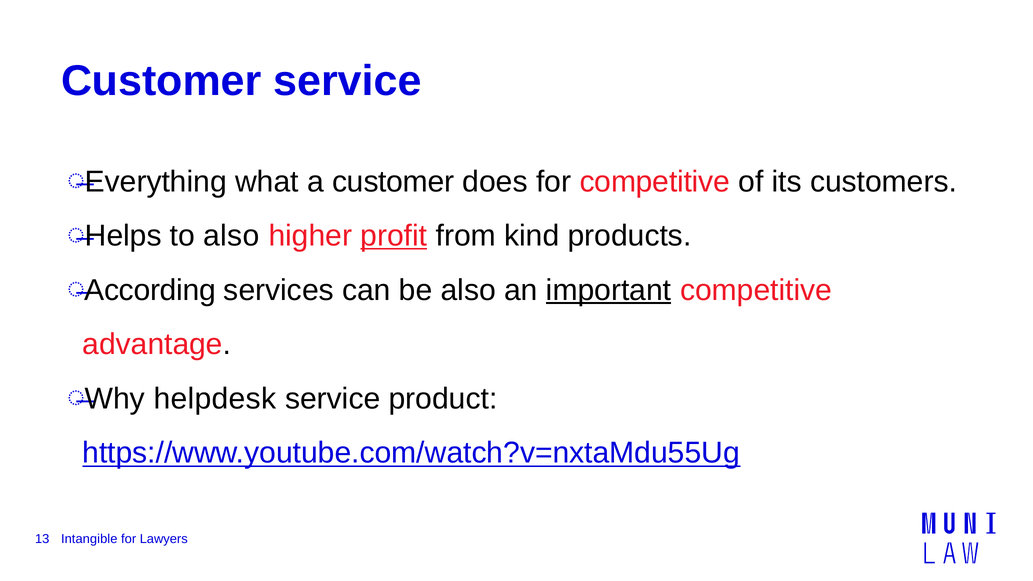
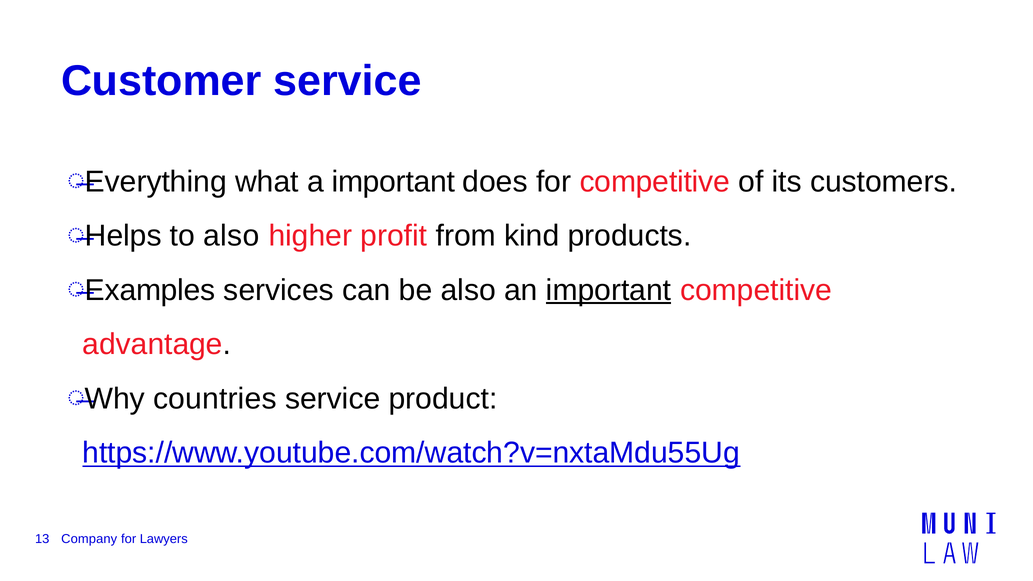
a customer: customer -> important (393, 182)
profit underline: present -> none (394, 236)
According: According -> Examples (150, 290)
helpdesk: helpdesk -> countries (215, 399)
Intangible: Intangible -> Company (89, 539)
